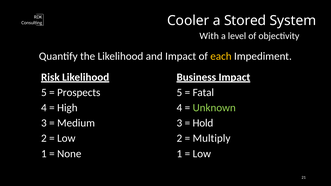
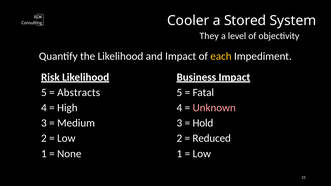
With: With -> They (209, 36)
Prospects: Prospects -> Abstracts (79, 93)
Unknown colour: light green -> pink (214, 108)
Multiply: Multiply -> Reduced (212, 138)
